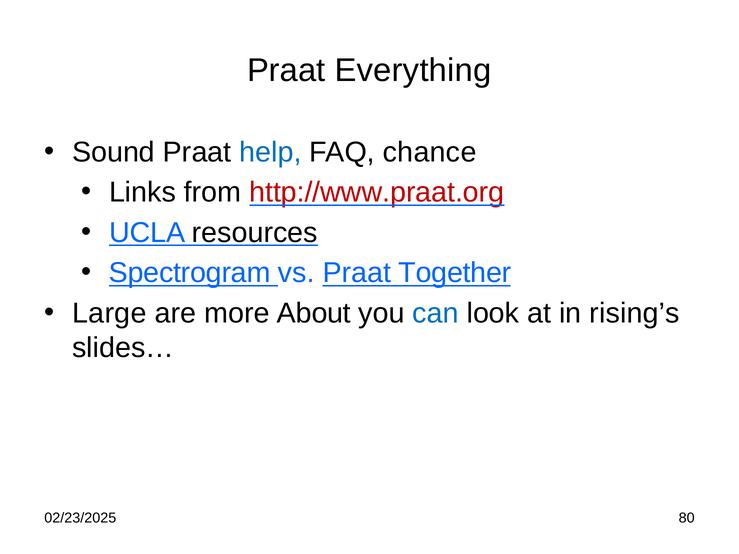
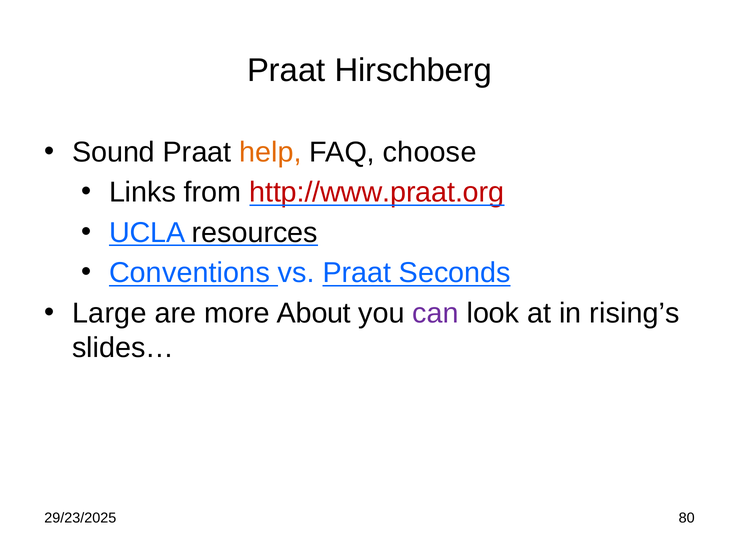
Everything: Everything -> Hirschberg (413, 71)
help colour: blue -> orange (270, 152)
chance: chance -> choose (430, 152)
Spectrogram: Spectrogram -> Conventions (189, 273)
Together: Together -> Seconds (455, 273)
can colour: blue -> purple (436, 313)
02/23/2025: 02/23/2025 -> 29/23/2025 (80, 518)
